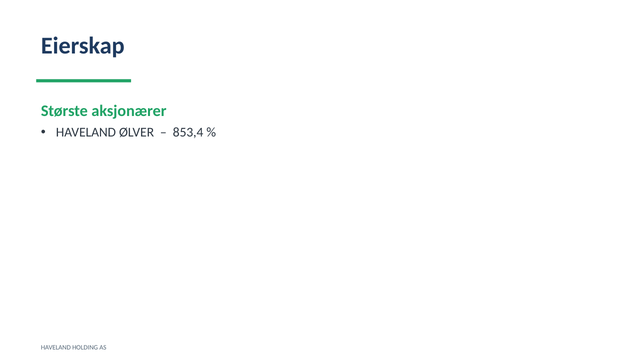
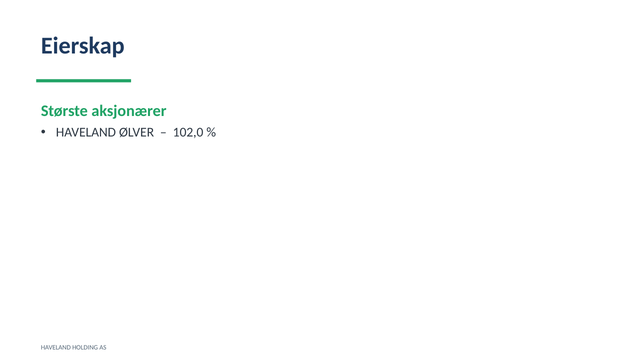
853,4: 853,4 -> 102,0 (188, 132)
